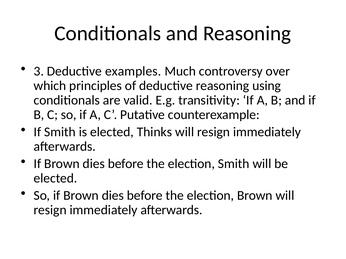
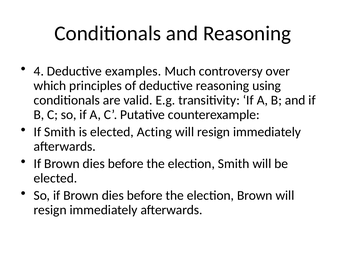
3: 3 -> 4 (39, 71)
Thinks: Thinks -> Acting (154, 132)
